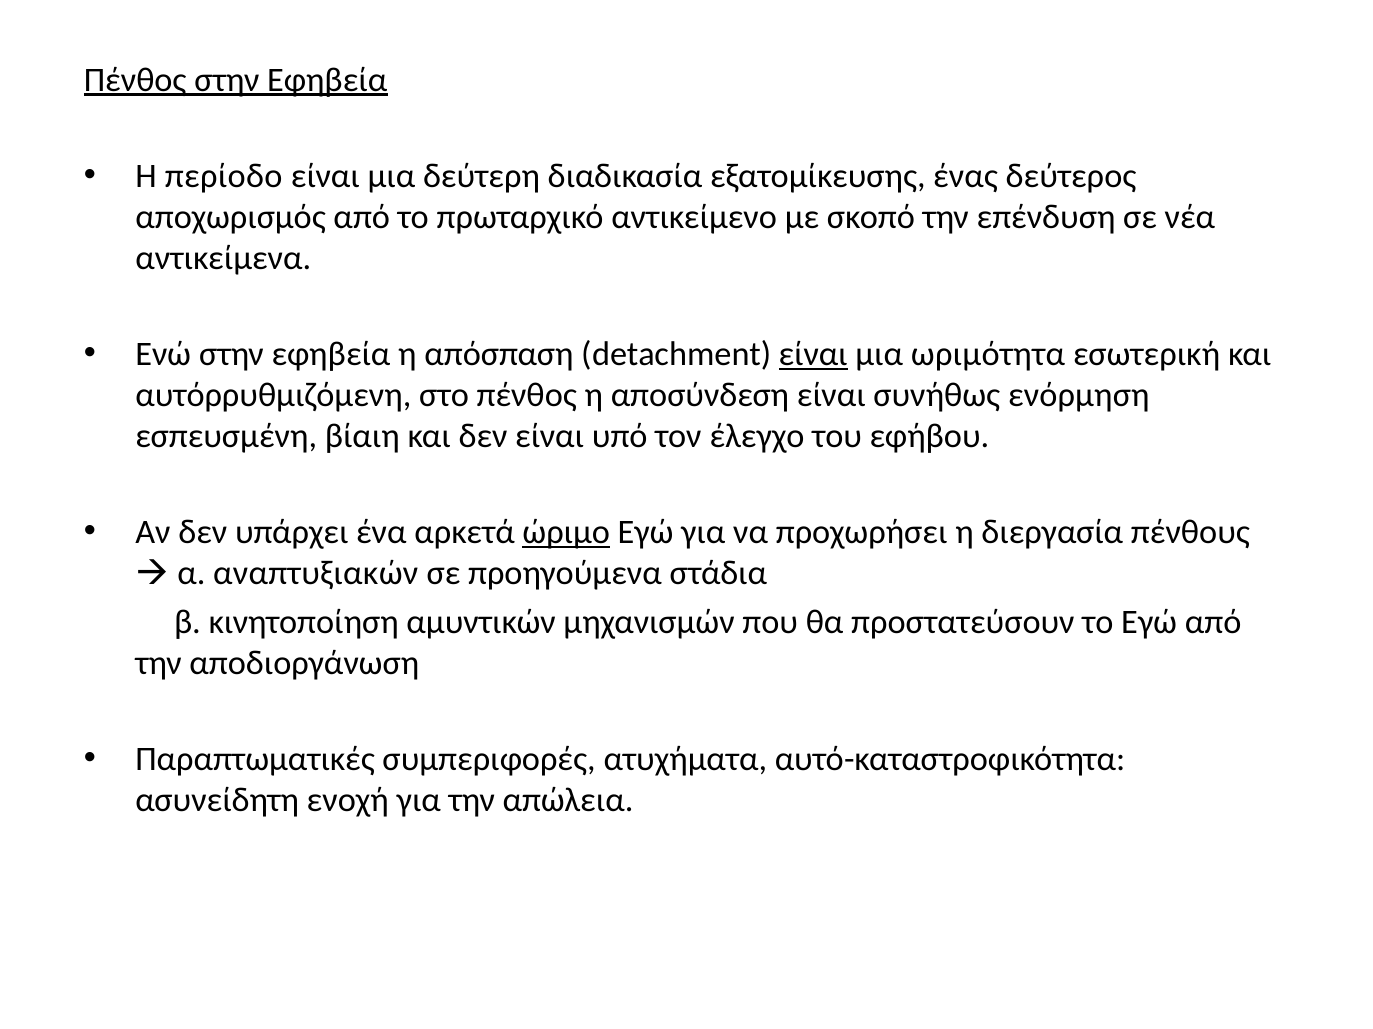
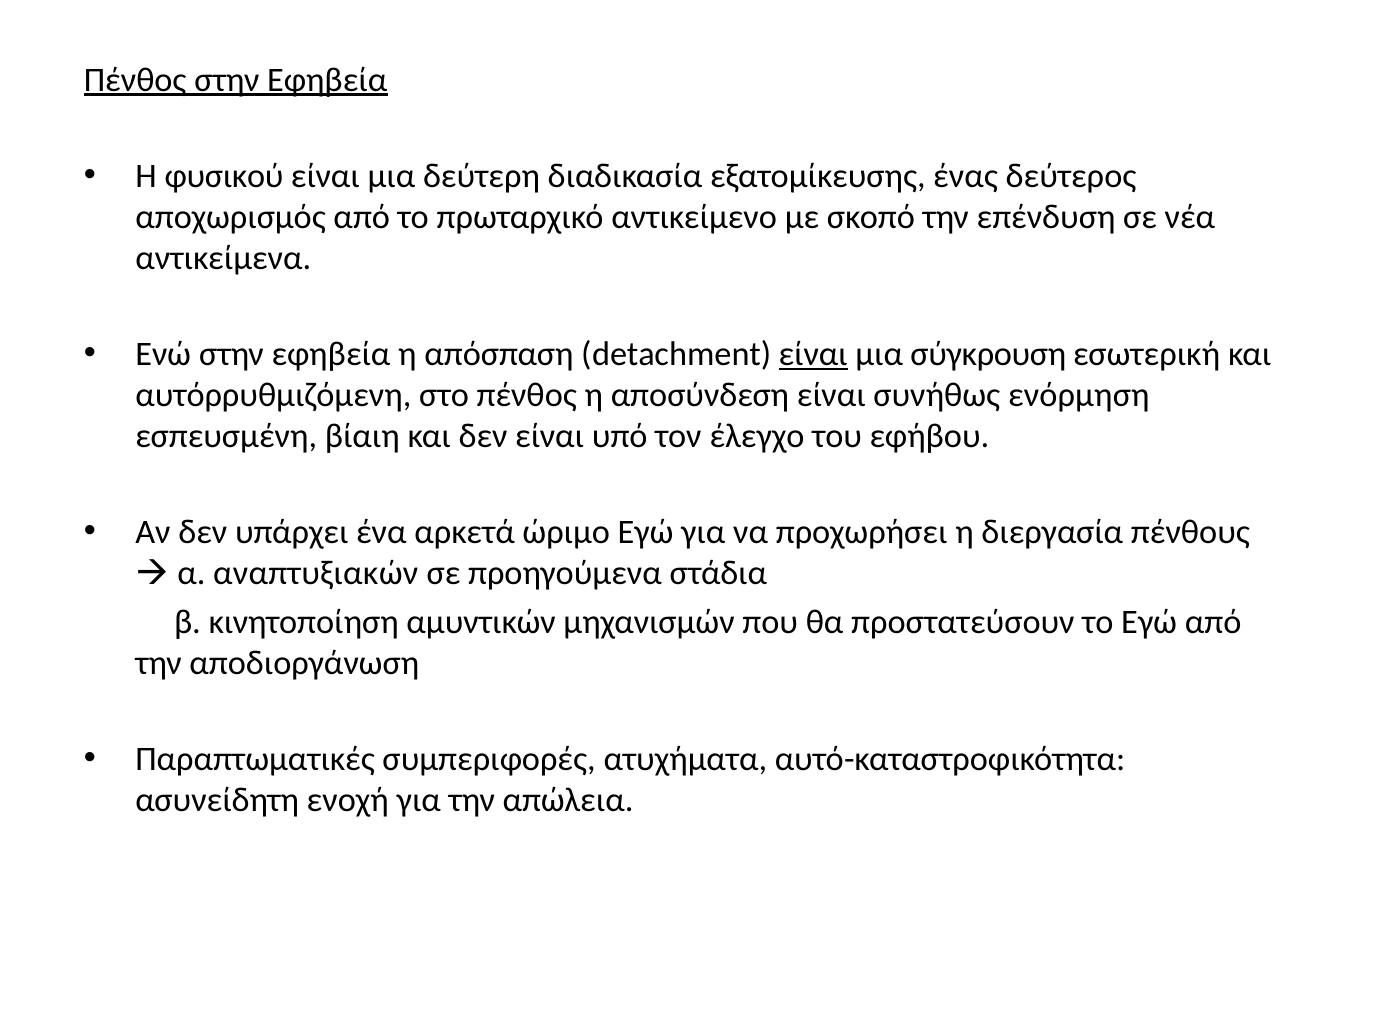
περίοδο: περίοδο -> φυσικού (224, 176)
ωριμότητα: ωριμότητα -> σύγκρουση (988, 354)
ώριμο underline: present -> none (566, 533)
